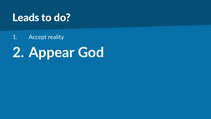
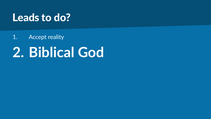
Appear: Appear -> Biblical (52, 52)
